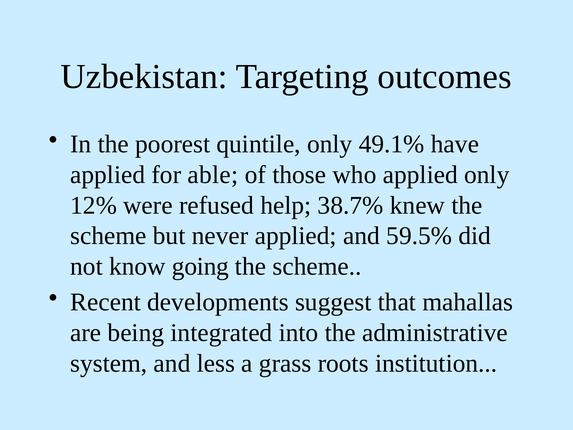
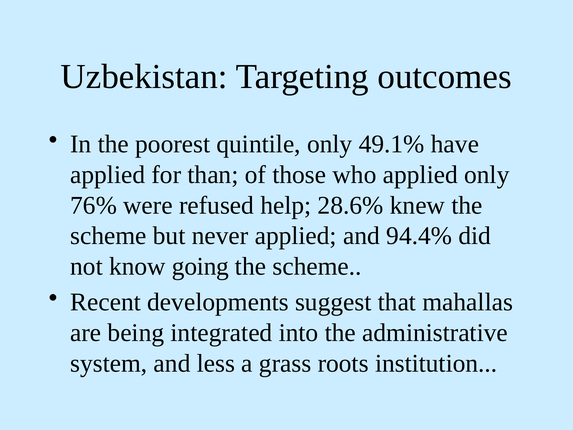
able: able -> than (213, 175)
12%: 12% -> 76% (94, 205)
38.7%: 38.7% -> 28.6% (351, 205)
59.5%: 59.5% -> 94.4% (419, 236)
